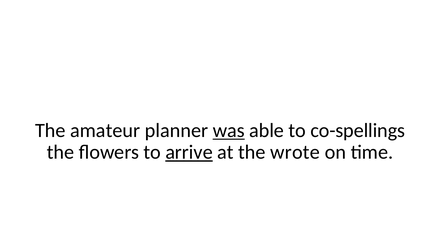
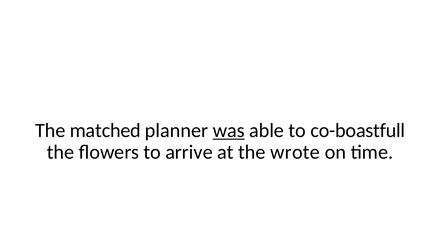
amateur: amateur -> matched (105, 131)
co-spellings: co-spellings -> co-boastfull (358, 131)
arrive underline: present -> none (189, 152)
